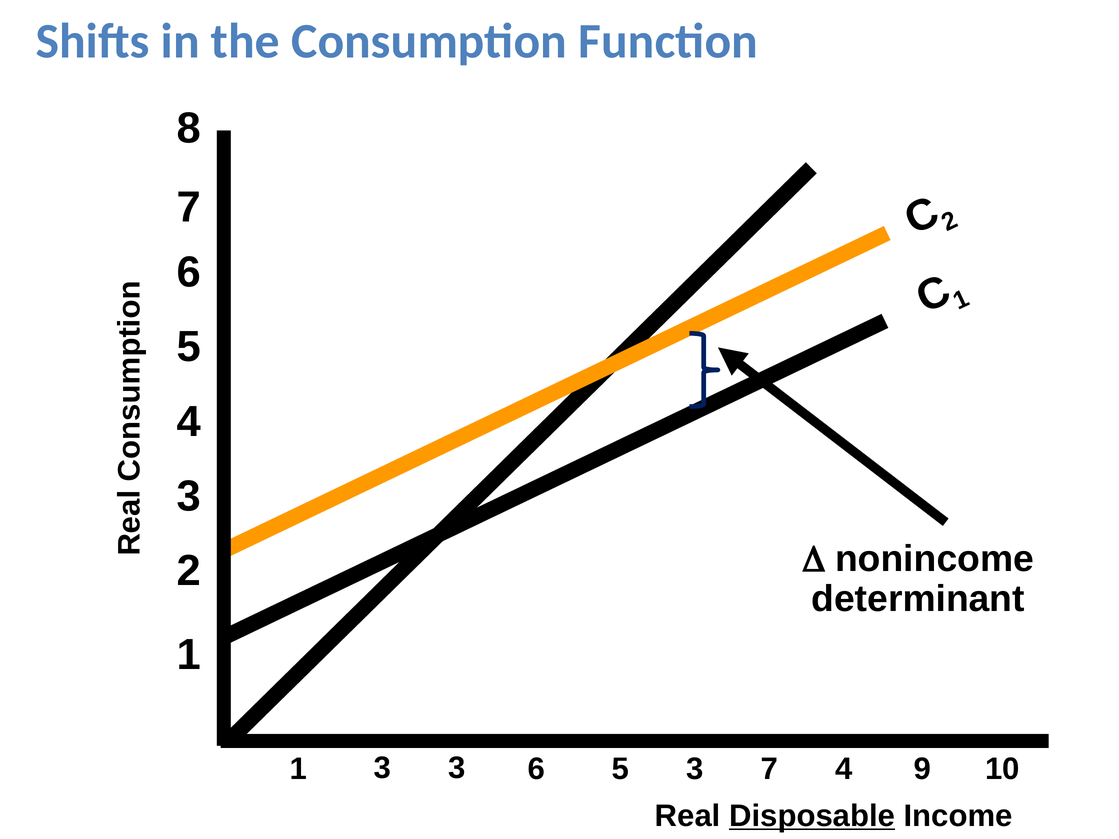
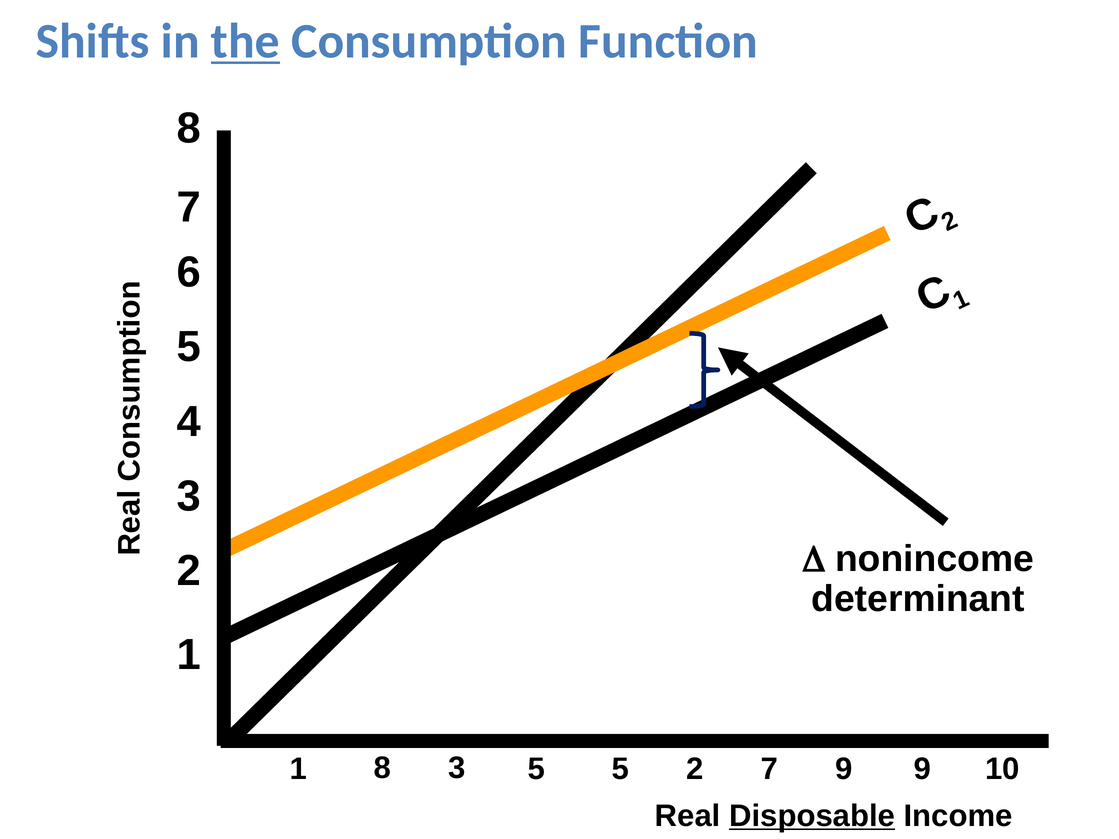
the underline: none -> present (245, 41)
1 3: 3 -> 8 (382, 768)
3 6: 6 -> 5 (536, 769)
5 3: 3 -> 2 (695, 769)
7 4: 4 -> 9 (844, 769)
